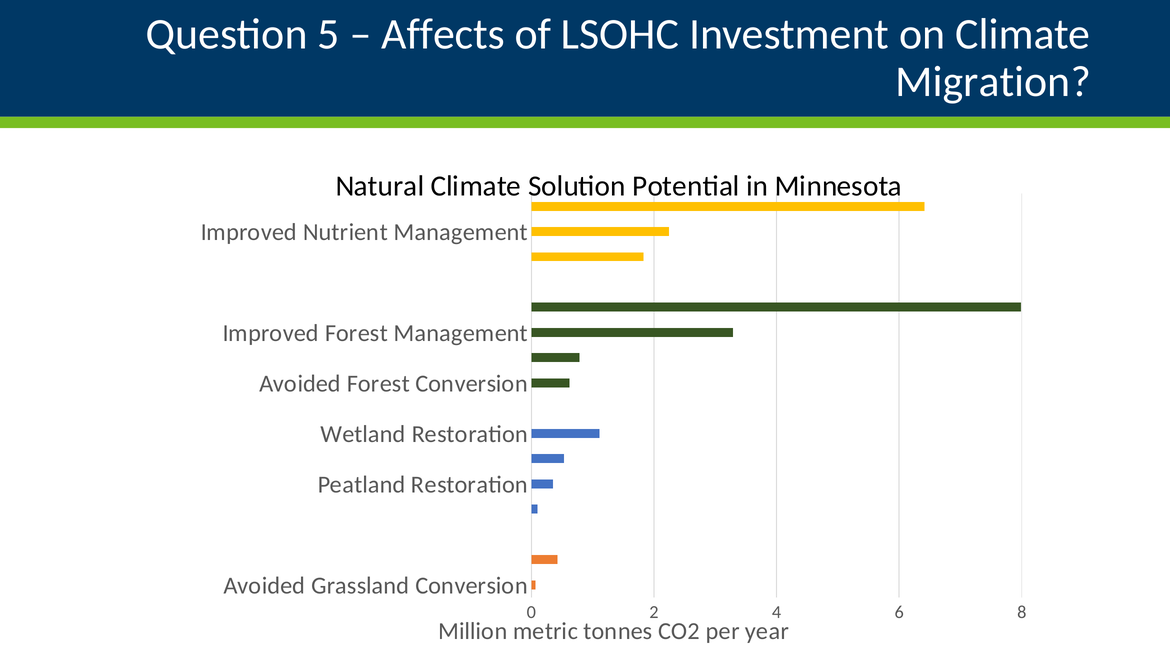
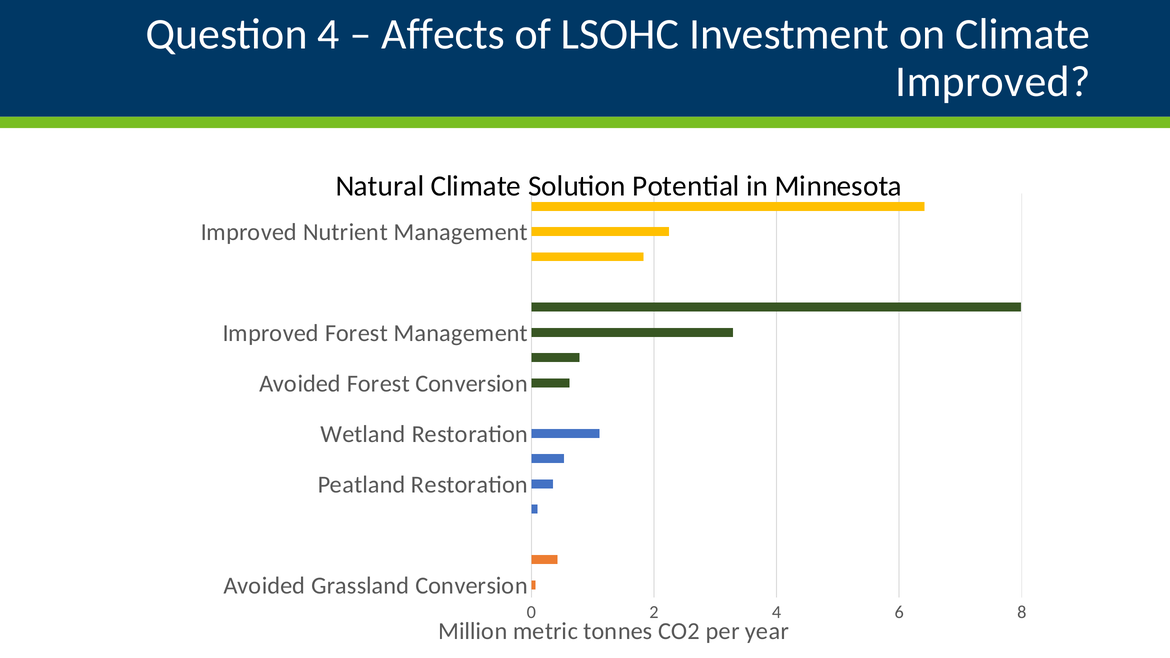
Question 5: 5 -> 4 (329, 34)
Migration: Migration -> Improved (993, 82)
